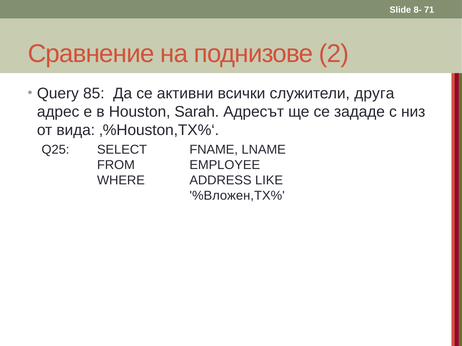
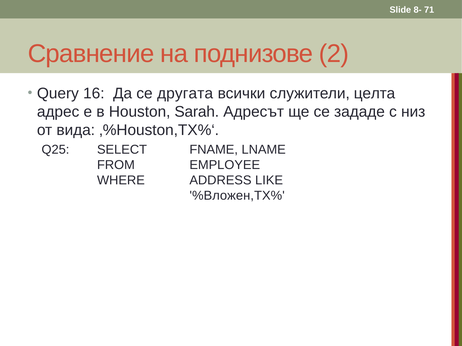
85: 85 -> 16 (94, 93)
активни: активни -> другата (185, 93)
друга: друга -> целта (374, 93)
